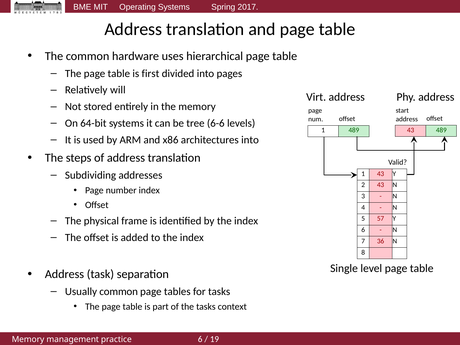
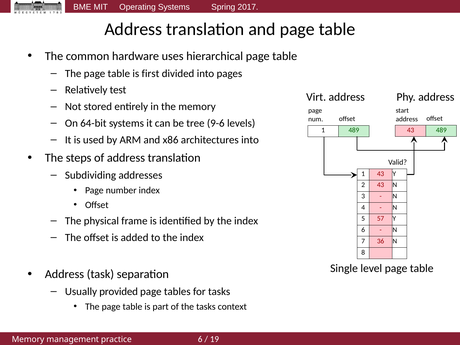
will: will -> test (118, 90)
6-6: 6-6 -> 9-6 (216, 123)
Usually common: common -> provided (119, 292)
